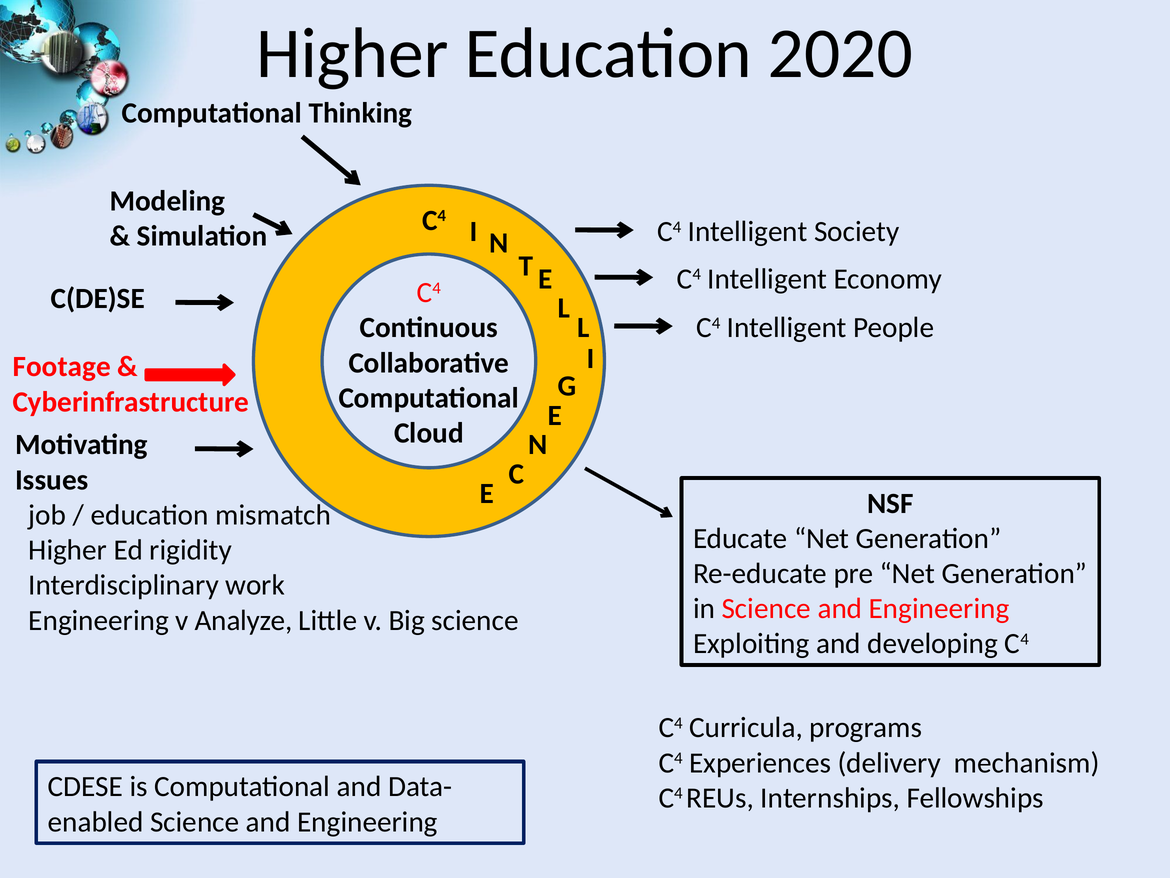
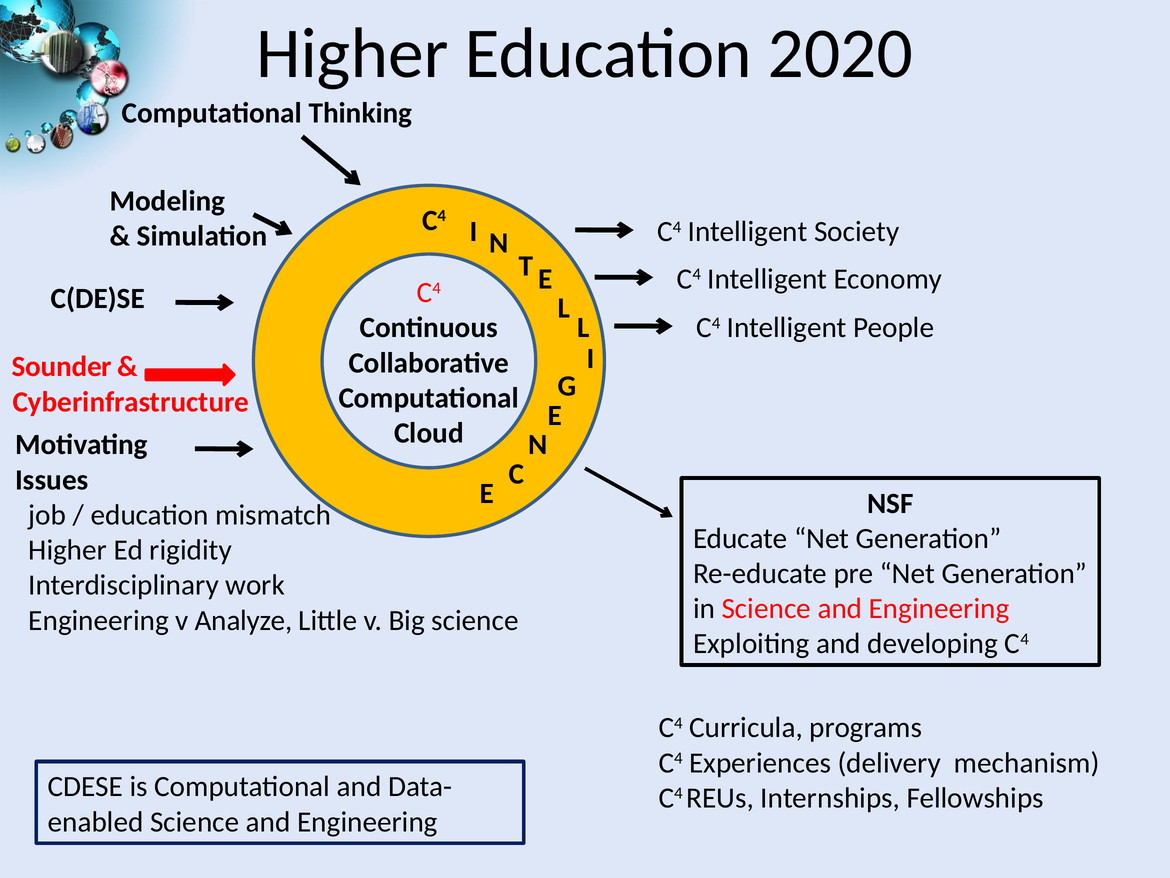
Footage: Footage -> Sounder (62, 367)
